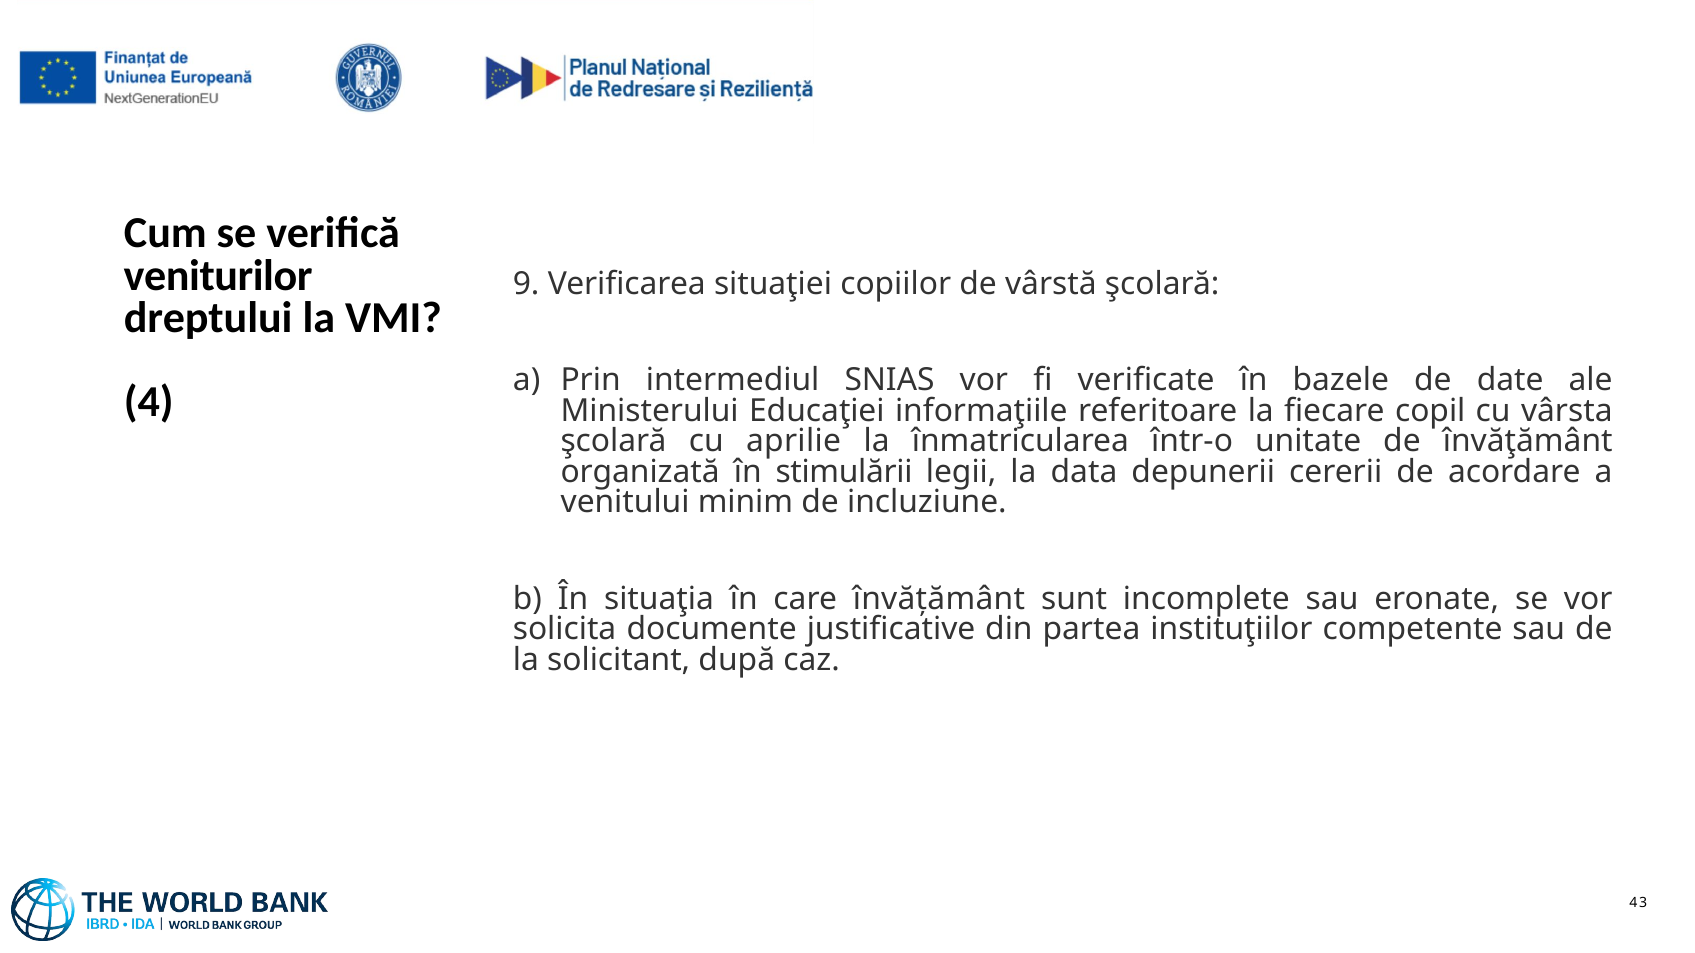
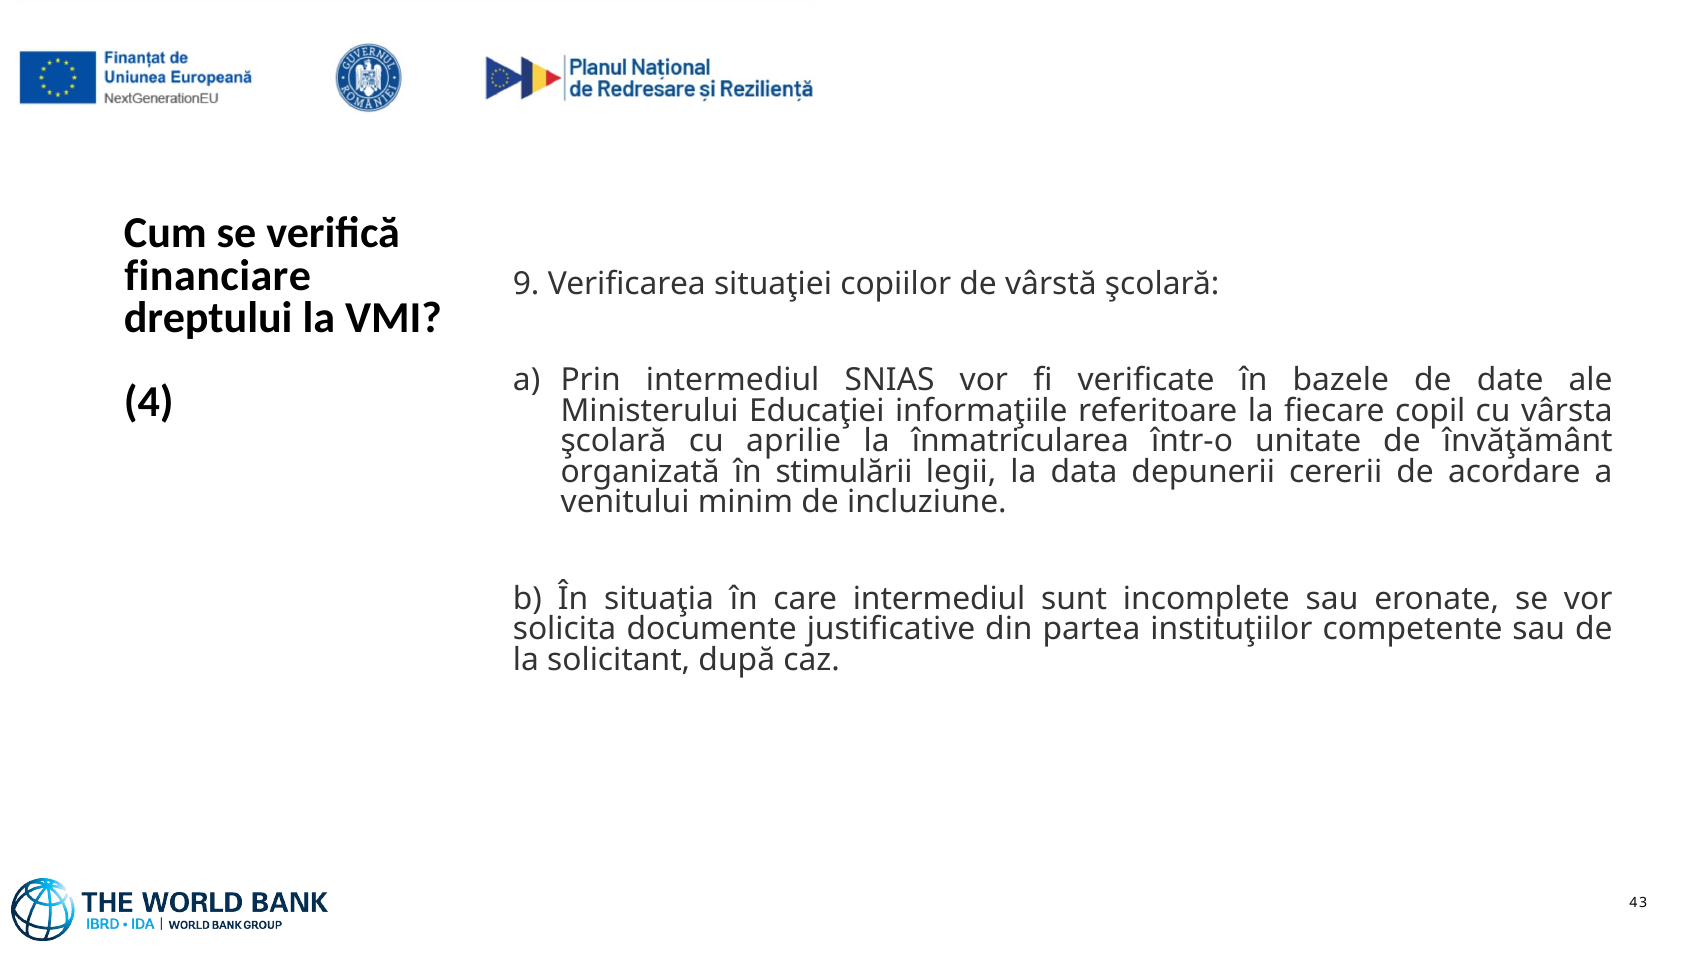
veniturilor: veniturilor -> financiare (218, 276)
care învăţământ: învăţământ -> intermediul (939, 599)
